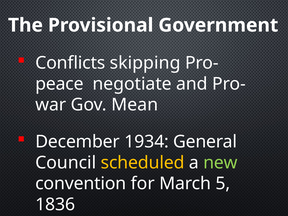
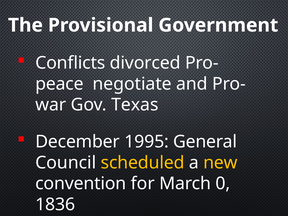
skipping: skipping -> divorced (145, 63)
Mean: Mean -> Texas (135, 105)
1934: 1934 -> 1995 (147, 142)
new colour: light green -> yellow (220, 163)
5: 5 -> 0 (223, 184)
